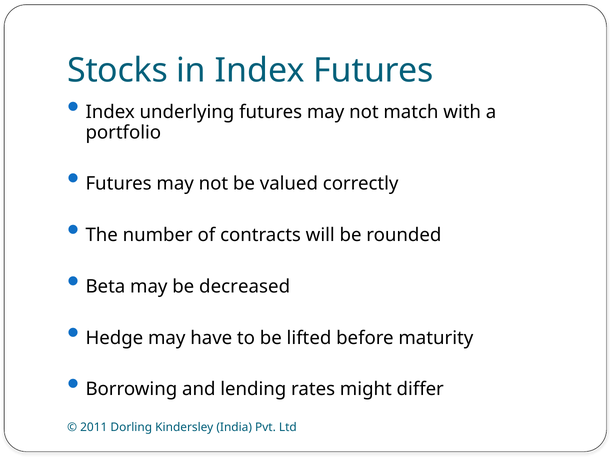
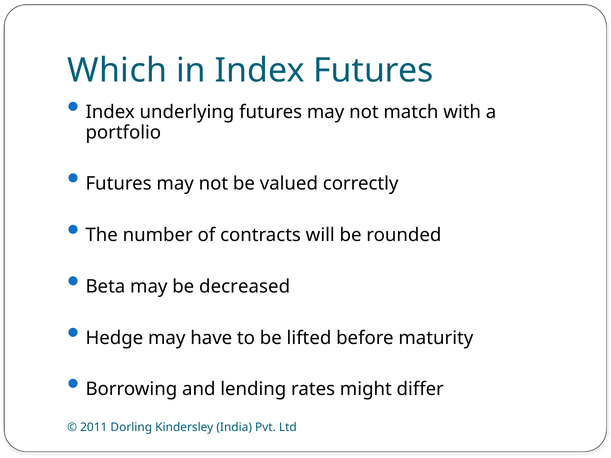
Stocks: Stocks -> Which (117, 71)
